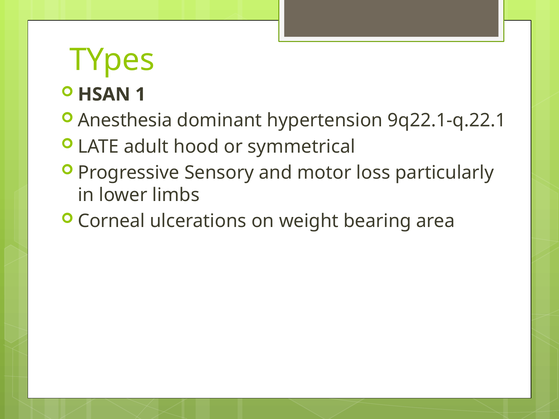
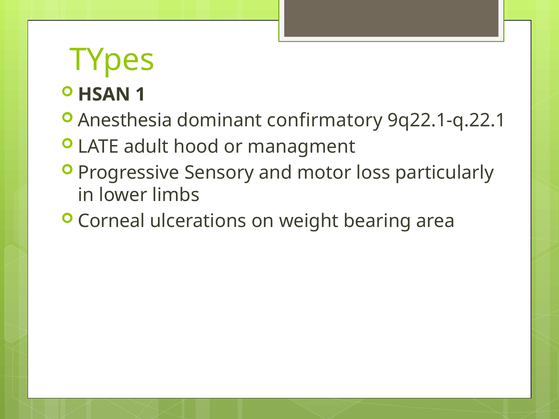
hypertension: hypertension -> confirmatory (325, 121)
symmetrical: symmetrical -> managment (302, 147)
